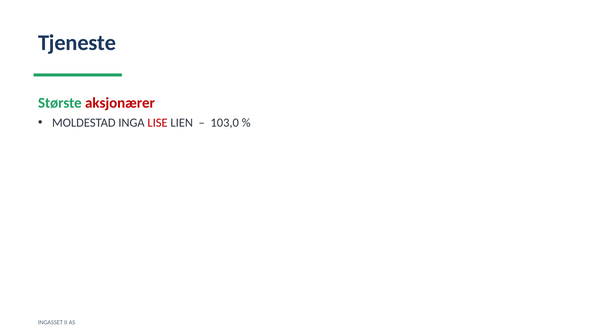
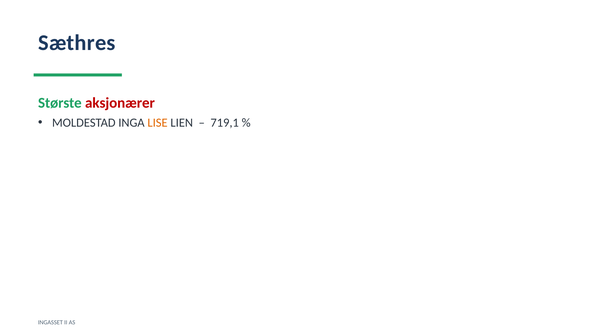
Tjeneste: Tjeneste -> Sæthres (77, 43)
LISE colour: red -> orange (158, 123)
103,0: 103,0 -> 719,1 (225, 123)
